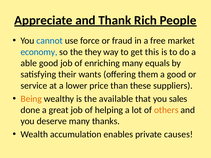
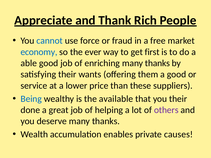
they: they -> ever (93, 52)
this: this -> first (152, 52)
enriching many equals: equals -> thanks (157, 63)
Being colour: orange -> blue (31, 99)
you sales: sales -> their (178, 99)
others colour: orange -> purple (166, 110)
